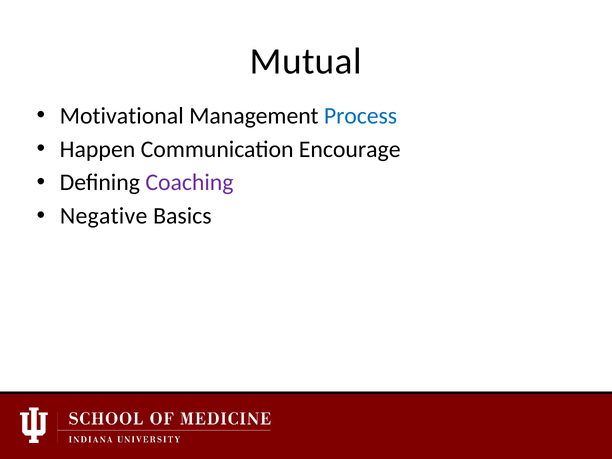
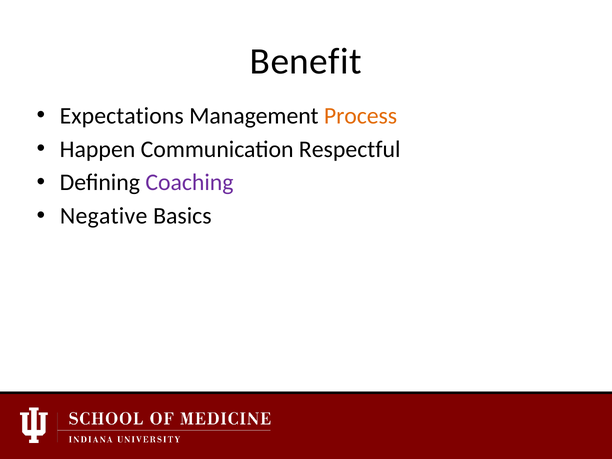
Mutual: Mutual -> Benefit (306, 61)
Motivational: Motivational -> Expectations (122, 116)
Process colour: blue -> orange (361, 116)
Encourage: Encourage -> Respectful (350, 149)
